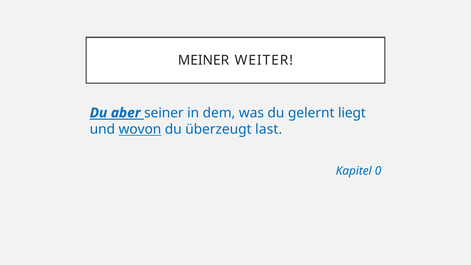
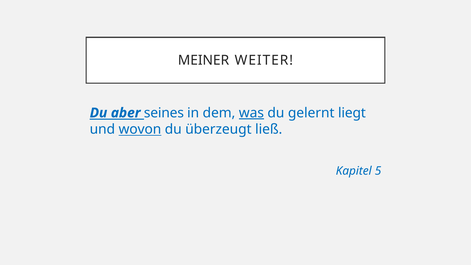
seiner: seiner -> seines (164, 113)
was underline: none -> present (251, 113)
last: last -> ließ (269, 129)
0: 0 -> 5 (378, 171)
